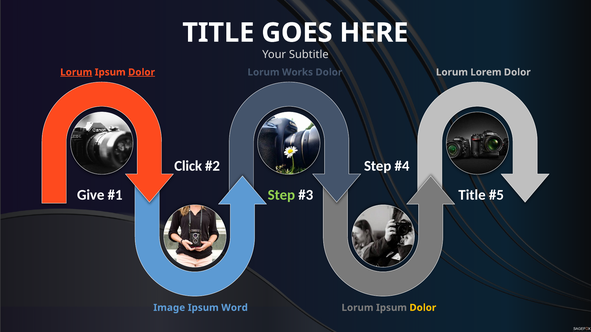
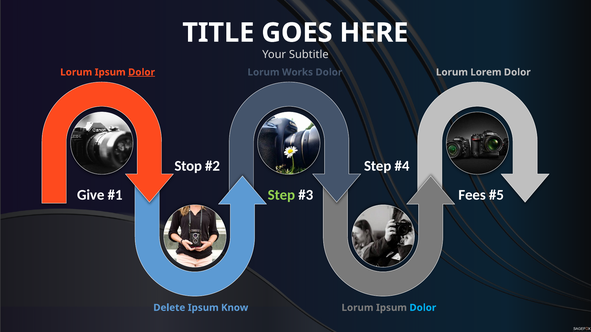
Lorum underline: present -> none (76, 72)
Click: Click -> Stop (188, 166)
Title: Title -> Fees (472, 195)
Image: Image -> Delete (169, 308)
Word: Word -> Know (235, 308)
Dolor colour: yellow -> light blue (423, 308)
